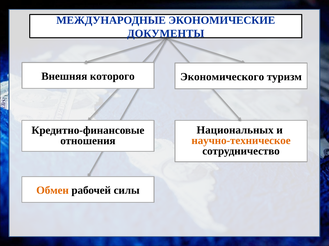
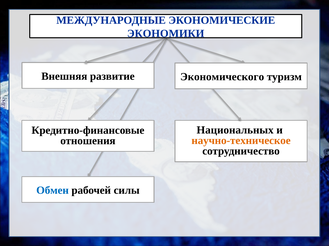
ДОКУМЕНТЫ: ДОКУМЕНТЫ -> ЭКОНОМИКИ (166, 34)
которого: которого -> развитие (112, 76)
Обмен colour: orange -> blue (53, 191)
